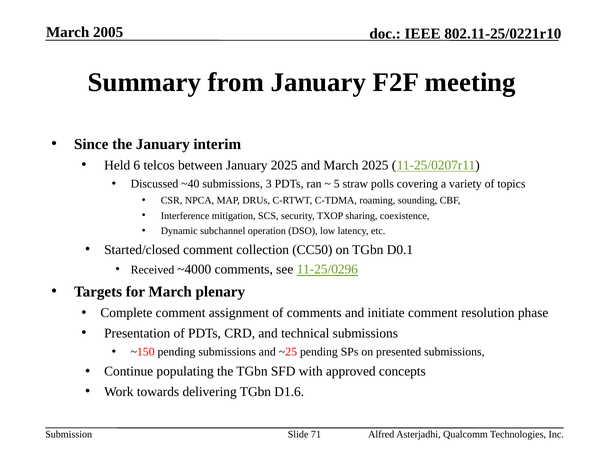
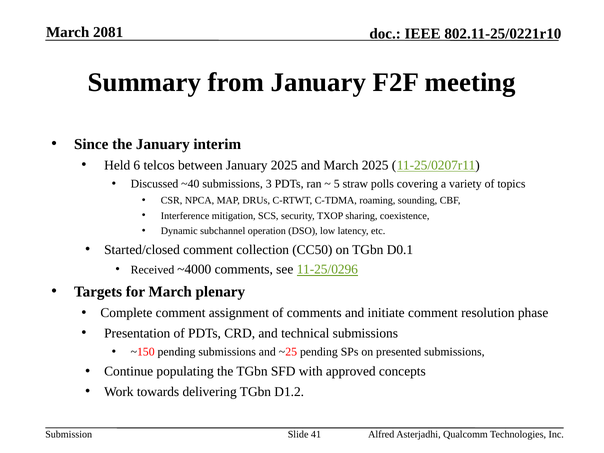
2005: 2005 -> 2081 (108, 32)
D1.6: D1.6 -> D1.2 (289, 392)
71: 71 -> 41 (316, 434)
